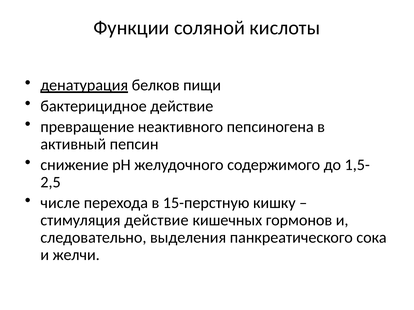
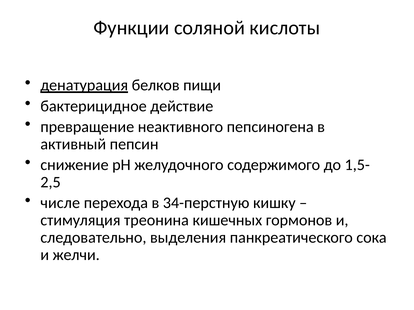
15-перстную: 15-перстную -> 34-перстную (206, 203)
стимуляция действие: действие -> треонина (156, 221)
